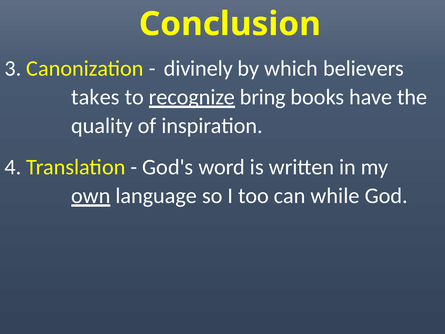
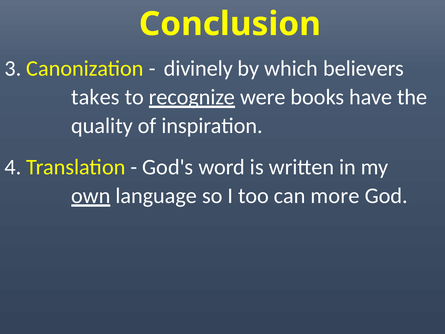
bring: bring -> were (263, 97)
while: while -> more (335, 196)
